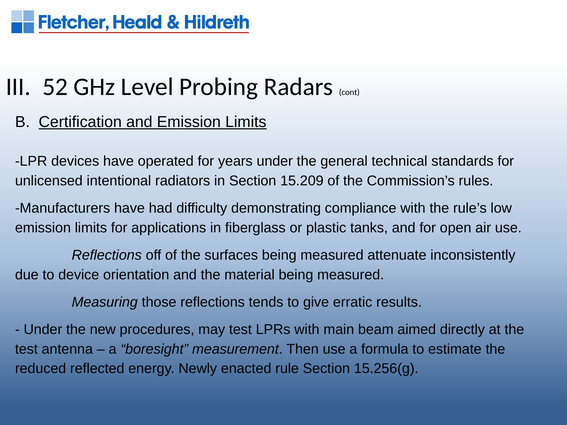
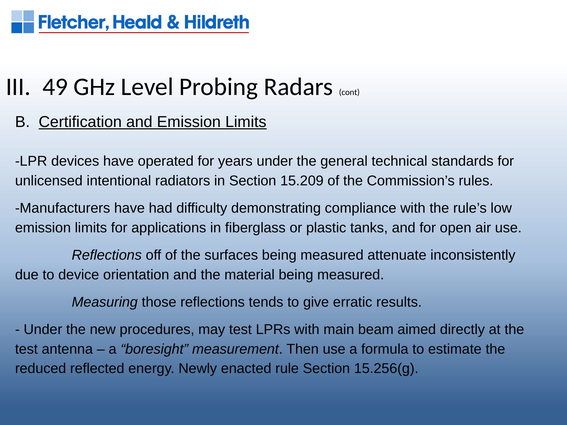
52: 52 -> 49 (55, 87)
